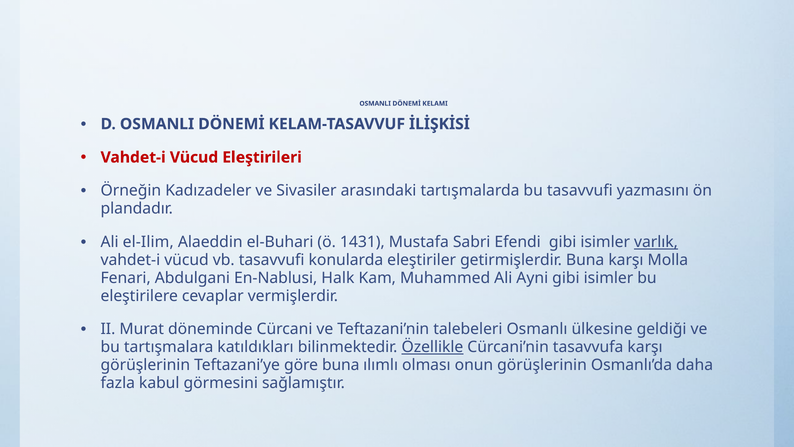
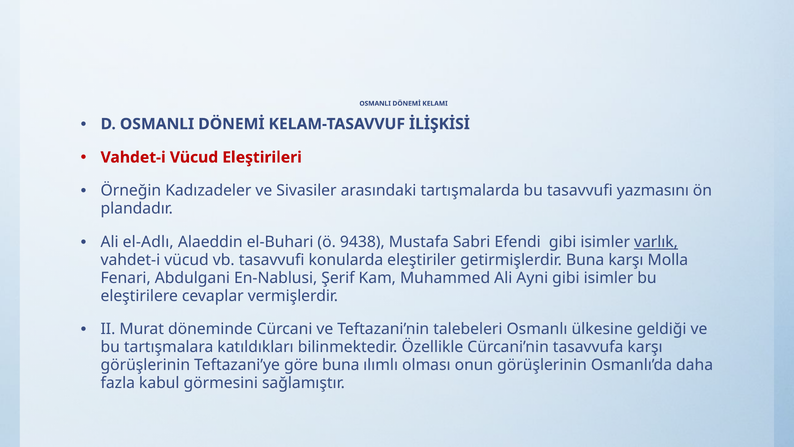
el-Ilim: el-Ilim -> el-Adlı (148, 242)
1431: 1431 -> 9438 (362, 242)
Halk: Halk -> Şerif (338, 278)
Özellikle underline: present -> none (432, 347)
